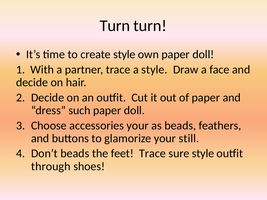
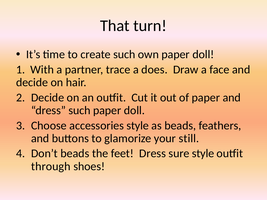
Turn: Turn -> That (115, 26)
create style: style -> such (124, 54)
a style: style -> does (154, 70)
accessories your: your -> style (138, 126)
feet Trace: Trace -> Dress (153, 154)
